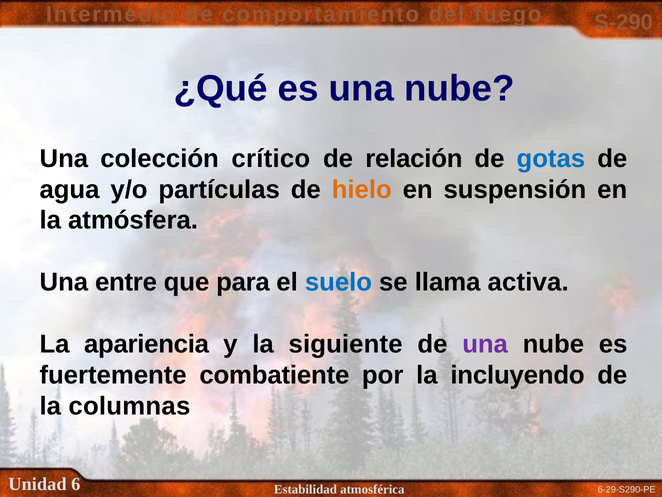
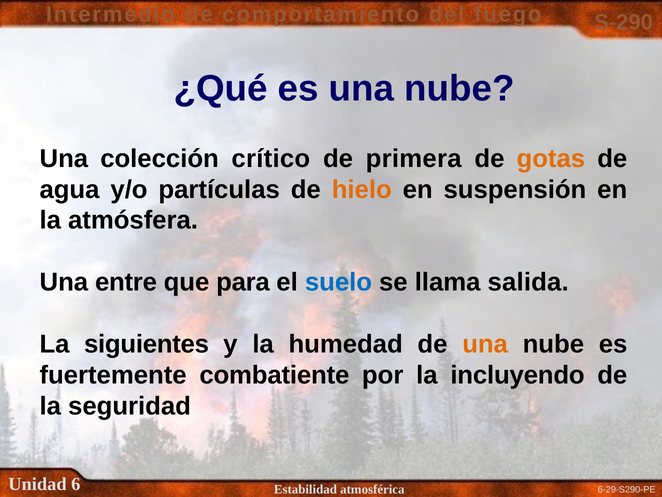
relación: relación -> primera (414, 158)
gotas colour: blue -> orange (551, 158)
activa: activa -> salida (528, 282)
apariencia: apariencia -> siguientes (147, 344)
siguiente: siguiente -> humedad (346, 344)
una colour: purple -> orange (485, 344)
columnas: columnas -> seguridad (130, 406)
